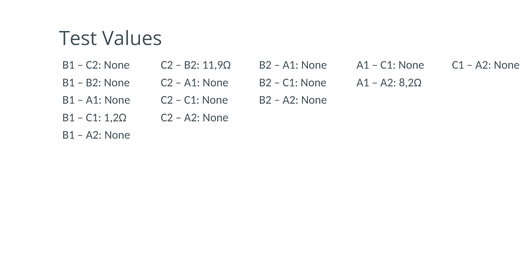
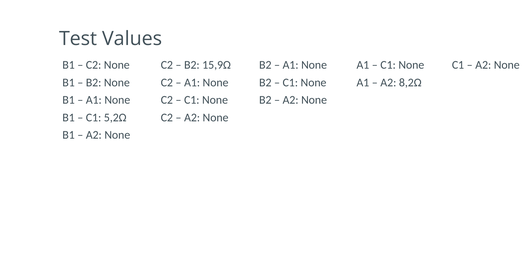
11,9Ω: 11,9Ω -> 15,9Ω (217, 65)
1,2Ω: 1,2Ω -> 5,2Ω (115, 117)
